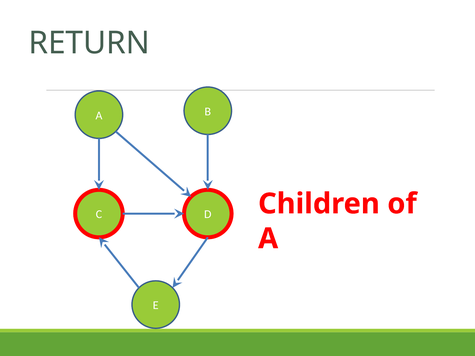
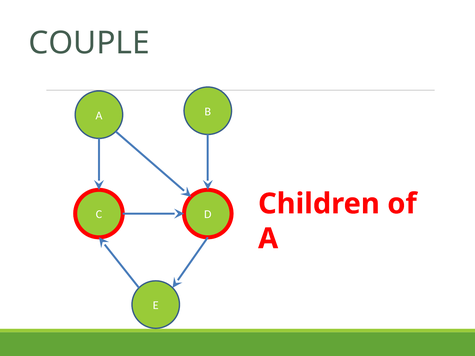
RETURN: RETURN -> COUPLE (89, 43)
